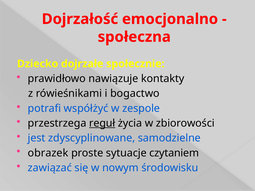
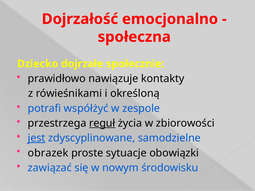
bogactwo: bogactwo -> określoną (135, 94)
jest underline: none -> present (37, 138)
czytaniem: czytaniem -> obowiązki (174, 153)
